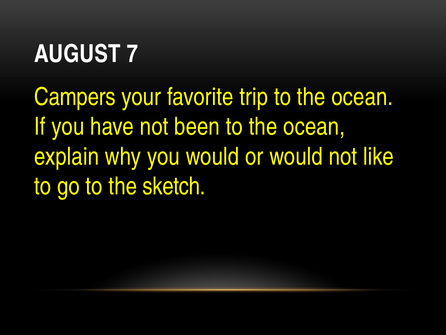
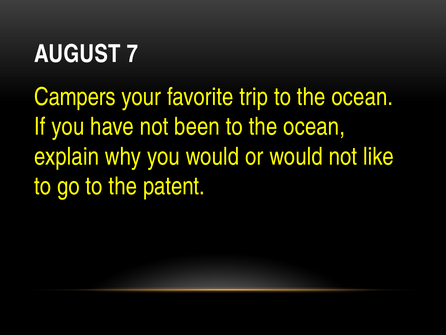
sketch: sketch -> patent (174, 186)
